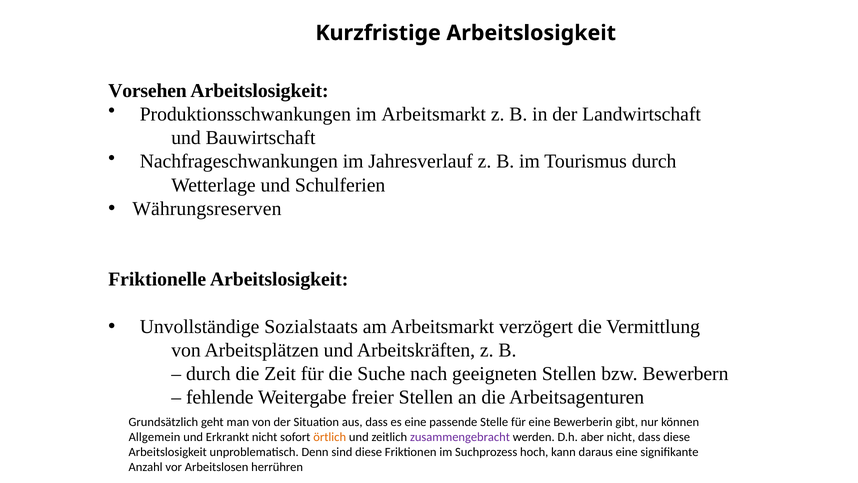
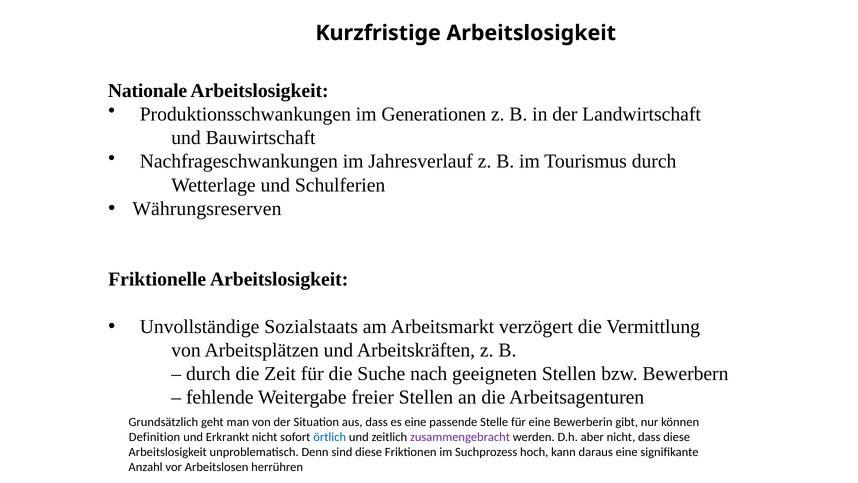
Vorsehen: Vorsehen -> Nationale (148, 91)
im Arbeitsmarkt: Arbeitsmarkt -> Generationen (434, 114)
Allgemein: Allgemein -> Definition (154, 437)
örtlich colour: orange -> blue (330, 437)
